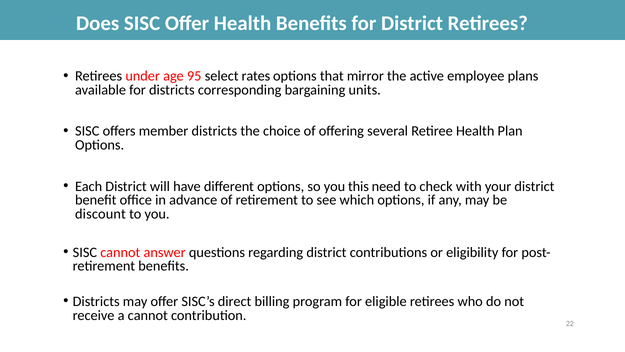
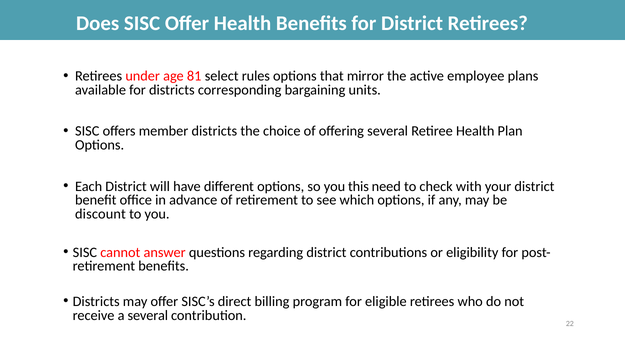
95: 95 -> 81 (194, 76)
rates: rates -> rules (256, 76)
a cannot: cannot -> several (148, 315)
